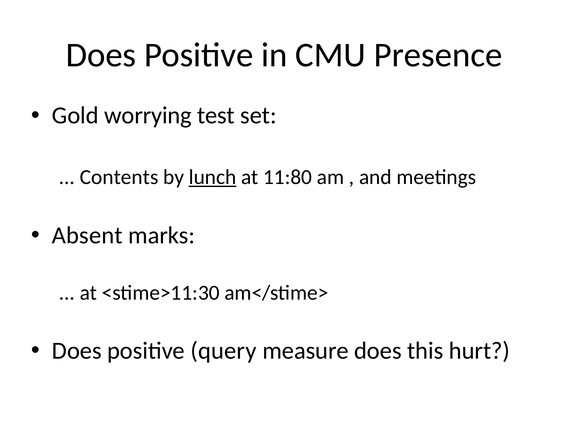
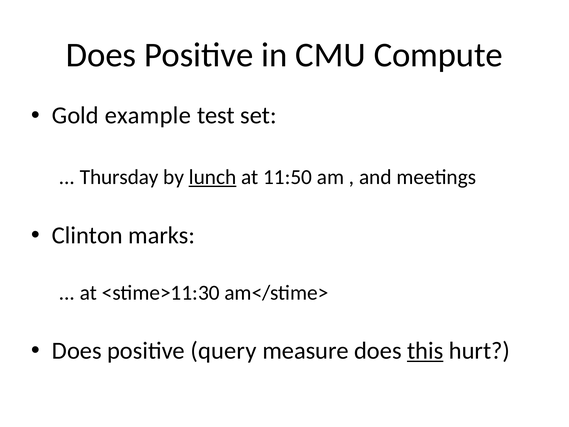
Presence: Presence -> Compute (438, 55)
worrying: worrying -> example (148, 116)
Contents: Contents -> Thursday (119, 177)
11:80: 11:80 -> 11:50 (288, 177)
Absent: Absent -> Clinton (87, 235)
this underline: none -> present (425, 351)
